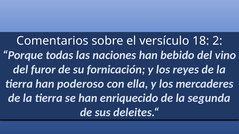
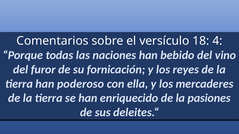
2: 2 -> 4 (217, 41)
segunda: segunda -> pasiones (209, 98)
